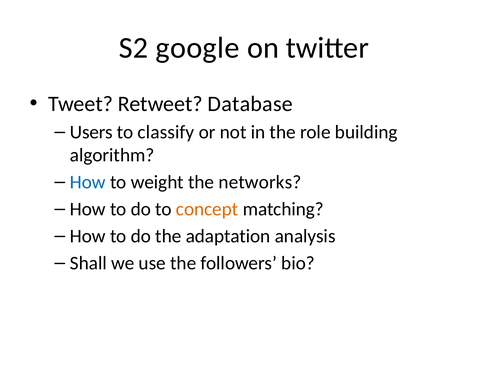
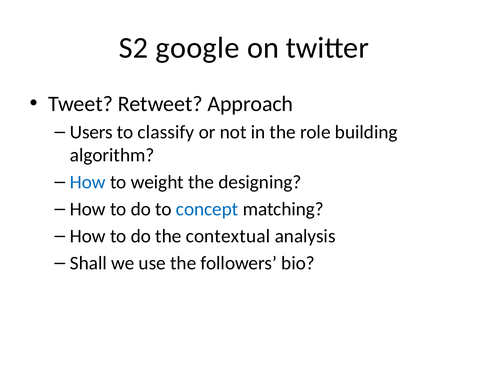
Database: Database -> Approach (250, 104)
networks: networks -> designing (260, 182)
concept colour: orange -> blue (207, 209)
adaptation: adaptation -> contextual (228, 236)
